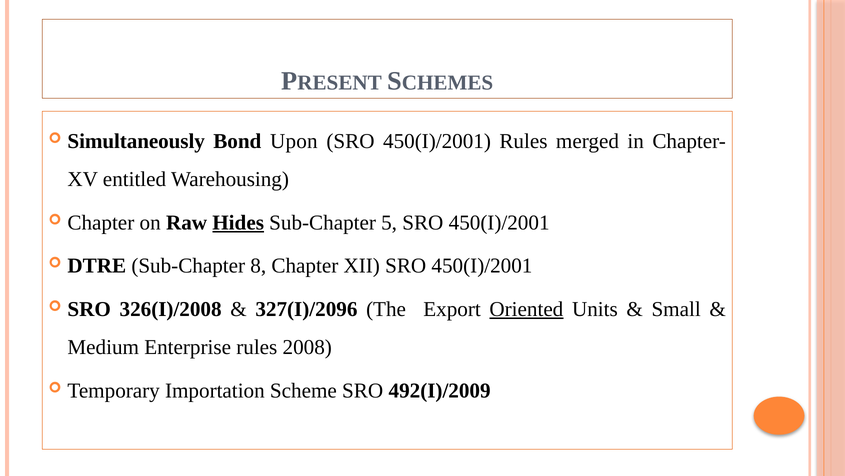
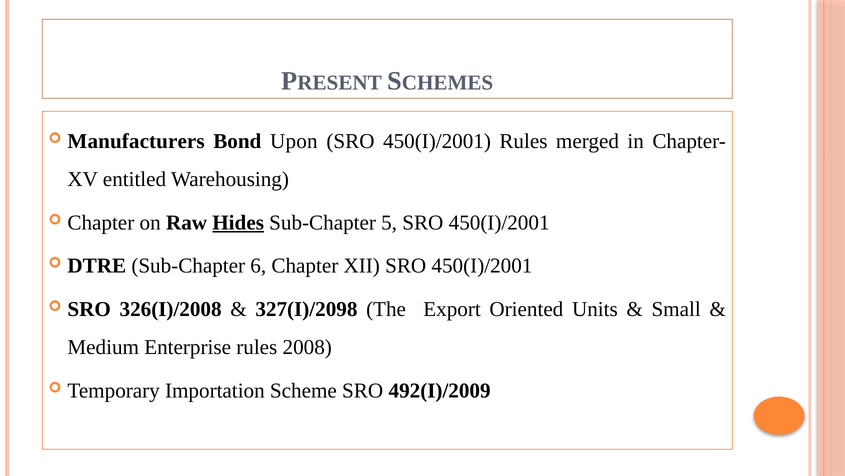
Simultaneously: Simultaneously -> Manufacturers (136, 141)
8: 8 -> 6 (258, 266)
327(I)/2096: 327(I)/2096 -> 327(I)/2098 (306, 309)
Oriented underline: present -> none (526, 309)
